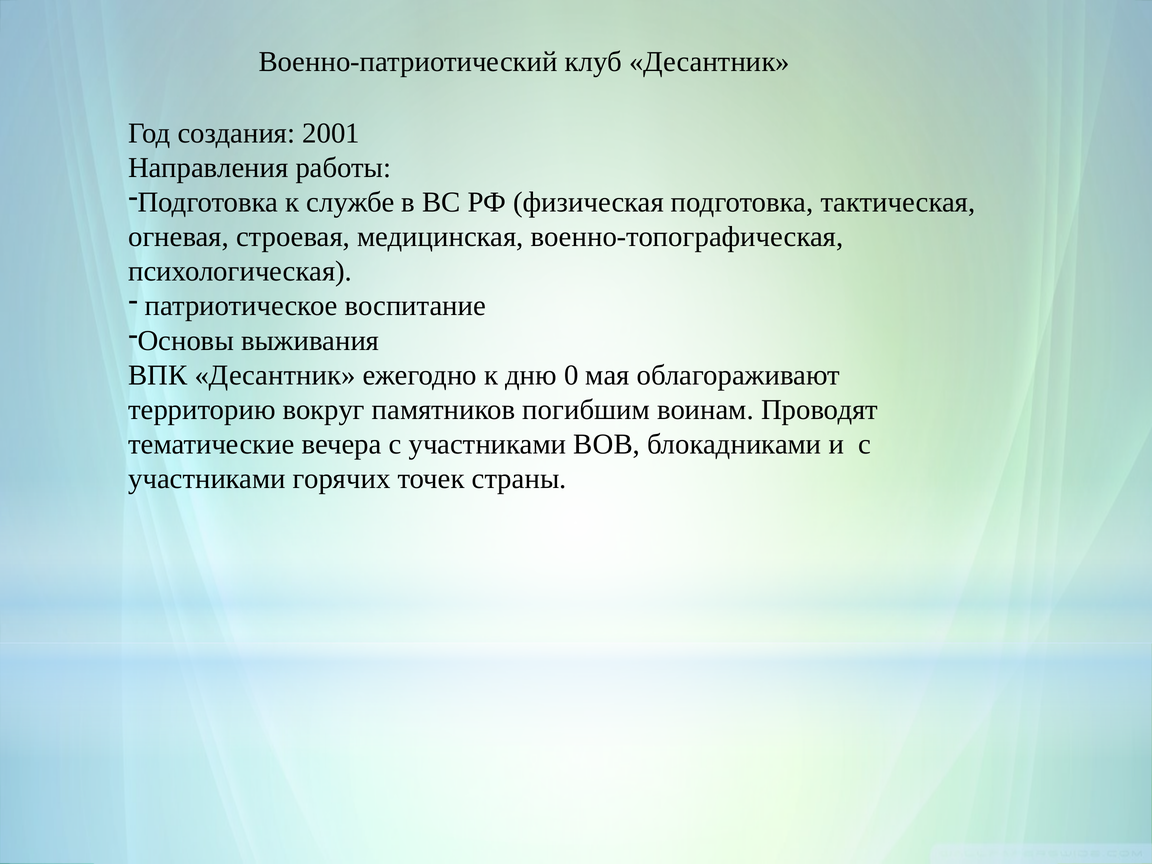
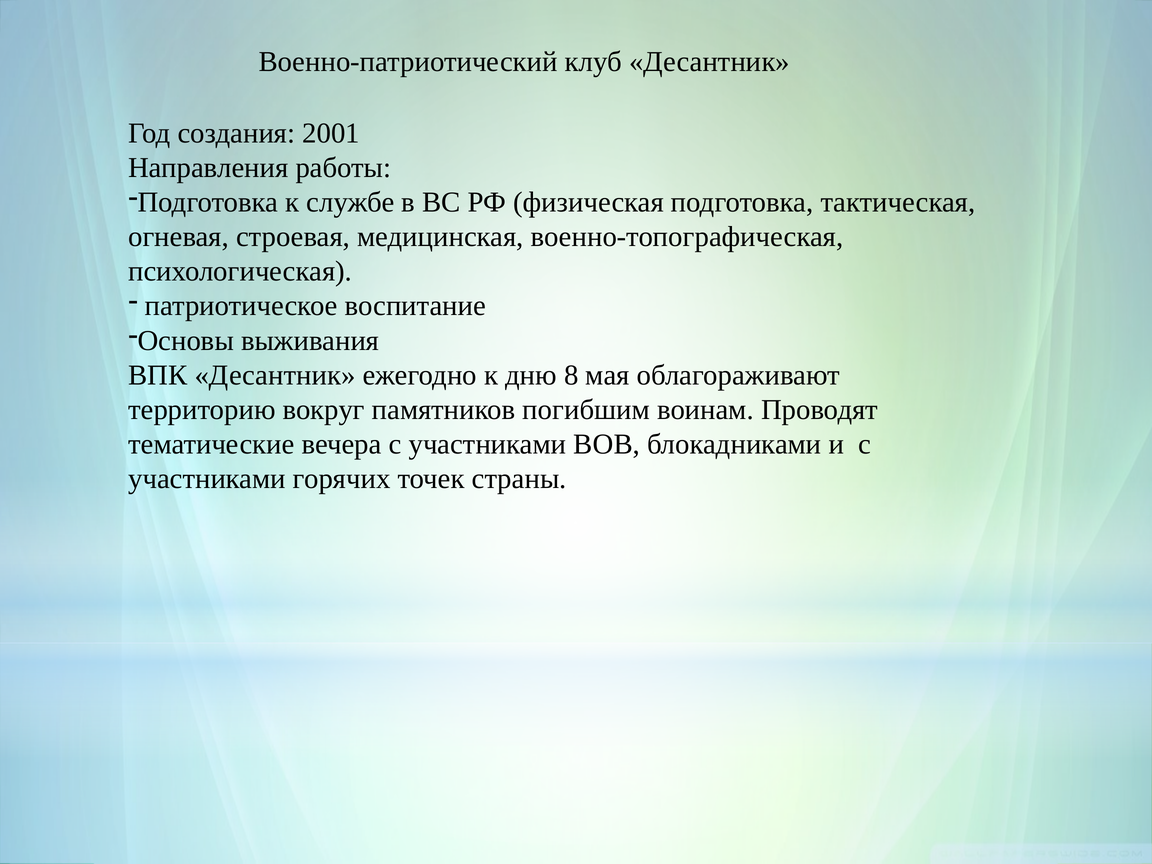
0: 0 -> 8 (571, 375)
